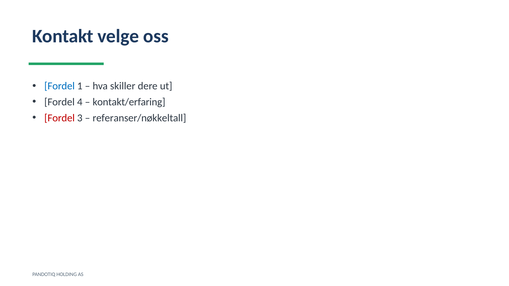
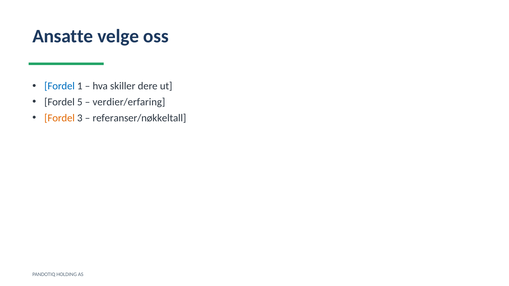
Kontakt: Kontakt -> Ansatte (63, 36)
4: 4 -> 5 (80, 102)
kontakt/erfaring: kontakt/erfaring -> verdier/erfaring (129, 102)
Fordel colour: red -> orange (60, 118)
